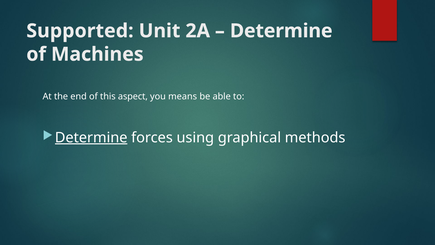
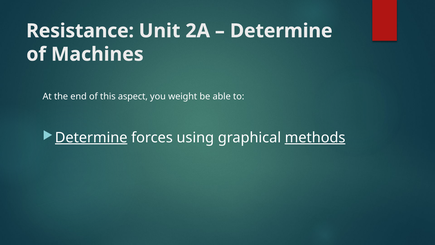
Supported: Supported -> Resistance (80, 31)
means: means -> weight (183, 96)
methods underline: none -> present (315, 137)
